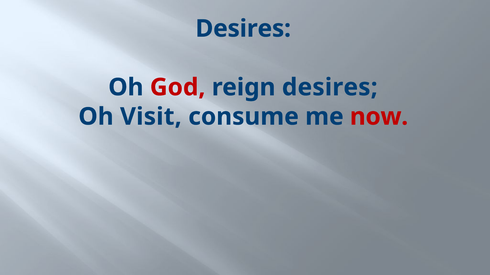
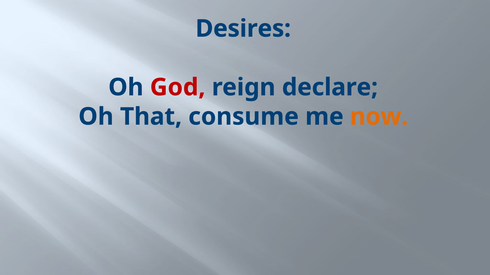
reign desires: desires -> declare (330, 87)
Visit: Visit -> That (151, 117)
now colour: red -> orange (379, 117)
